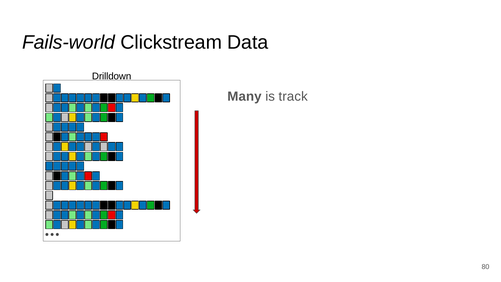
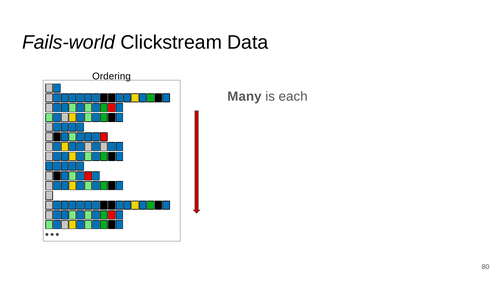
Drilldown: Drilldown -> Ordering (112, 76)
track: track -> each (293, 96)
